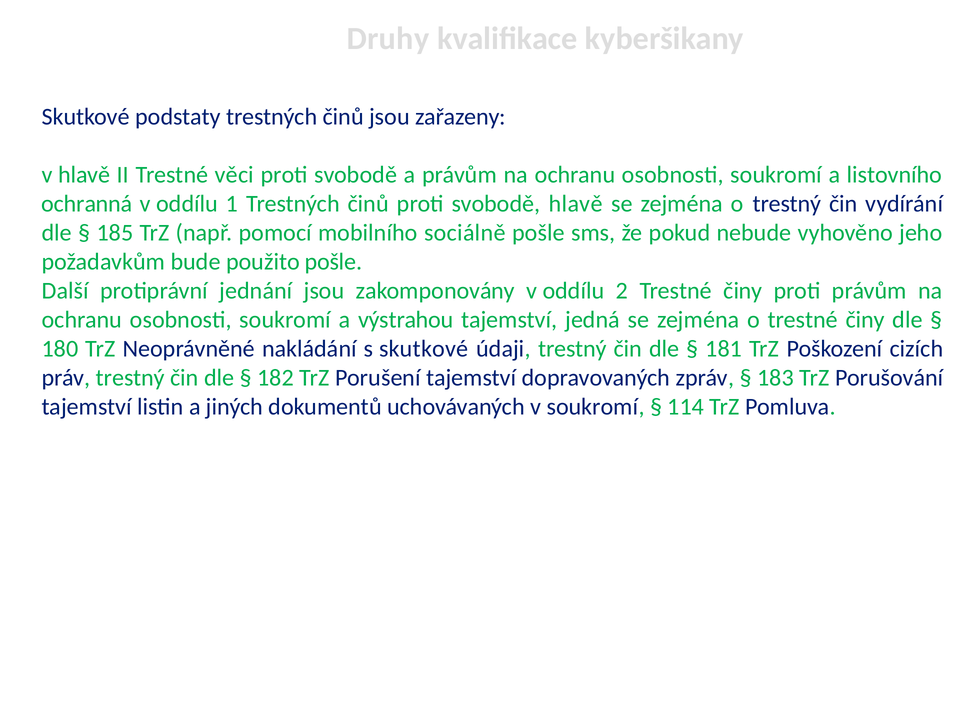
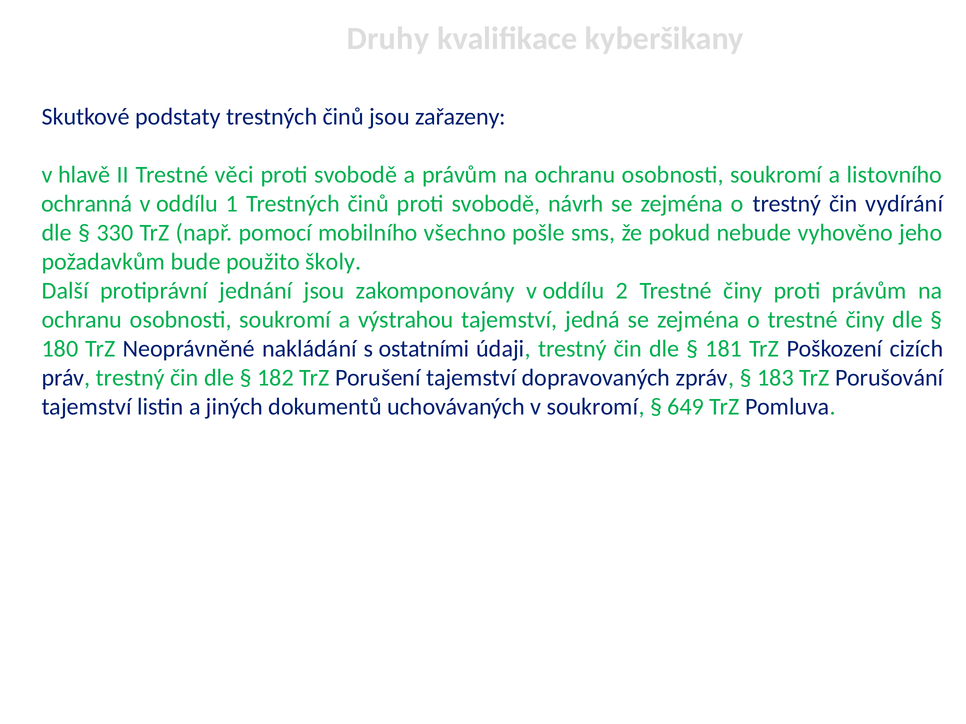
svobodě hlavě: hlavě -> návrh (576, 204)
185: 185 -> 330 (115, 233)
sociálně: sociálně -> všechno (465, 233)
použito pošle: pošle -> školy (333, 262)
s skutkové: skutkové -> ostatními (424, 349)
114: 114 -> 649 (686, 407)
